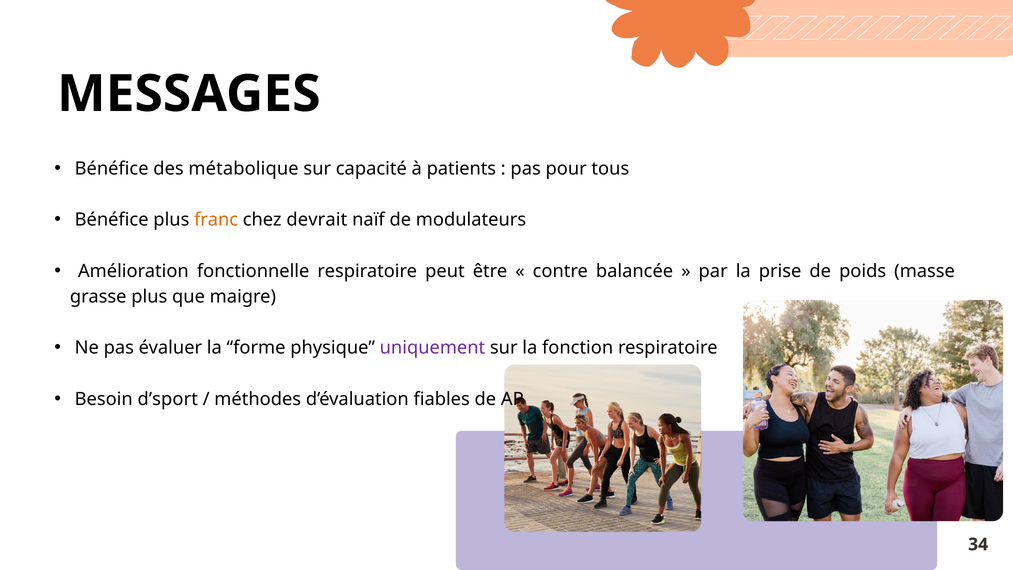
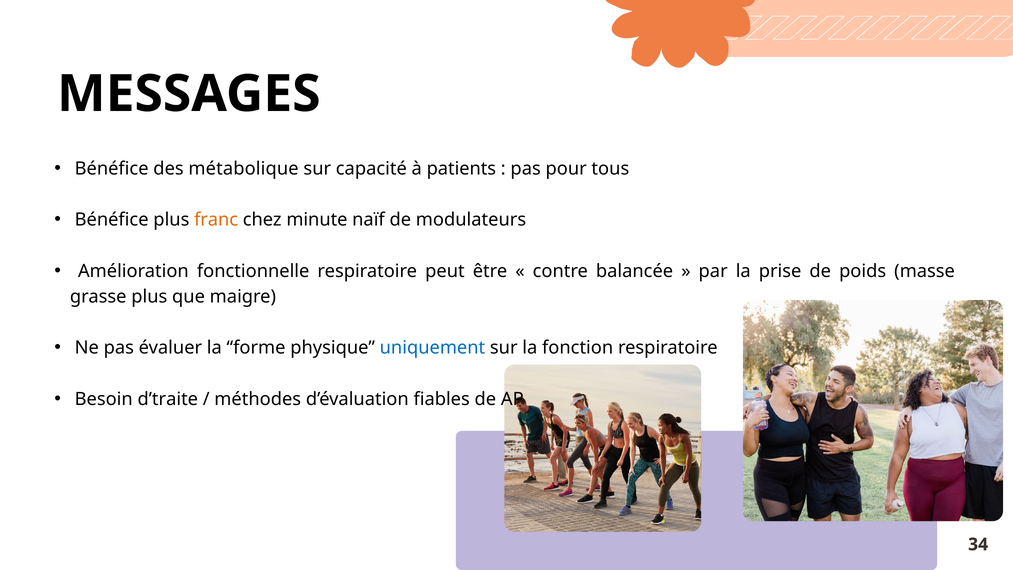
devrait: devrait -> minute (317, 220)
uniquement colour: purple -> blue (432, 348)
d’sport: d’sport -> d’traite (168, 399)
